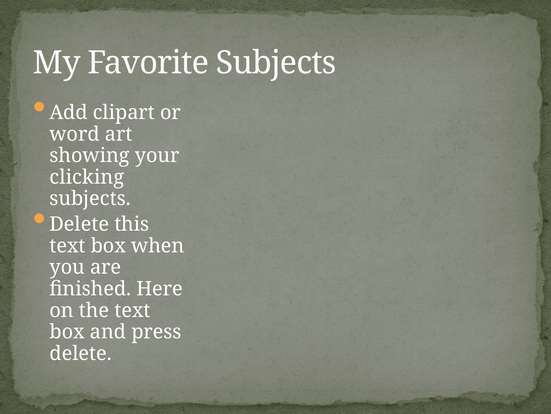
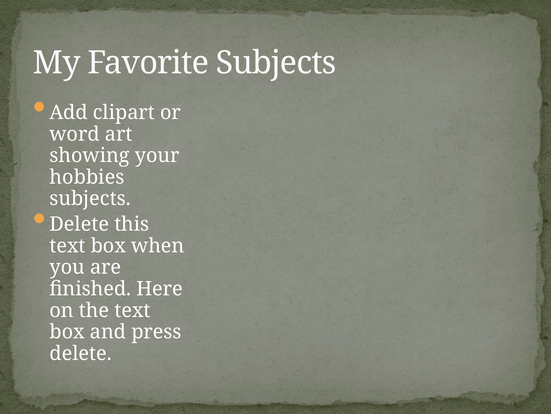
clicking: clicking -> hobbies (87, 177)
